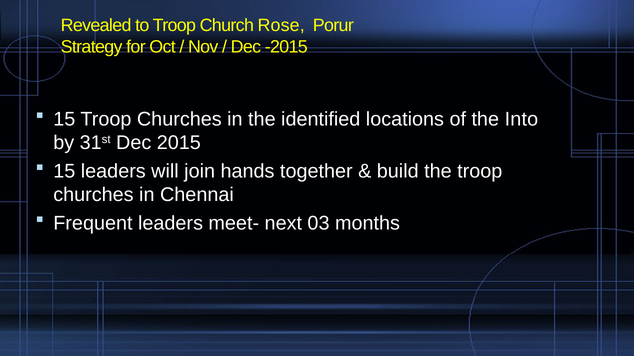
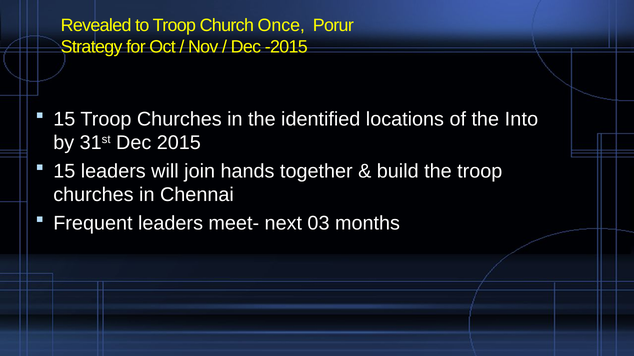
Rose: Rose -> Once (281, 26)
